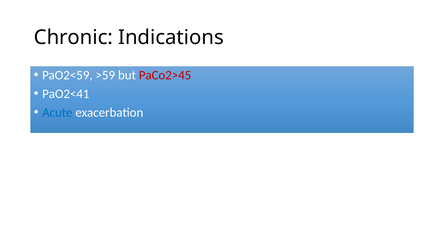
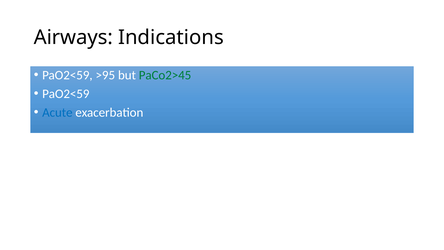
Chronic: Chronic -> Airways (73, 37)
>59: >59 -> >95 (105, 75)
PaCo2>45 colour: red -> green (165, 75)
PaO2<41: PaO2<41 -> PaO2<59 (66, 94)
